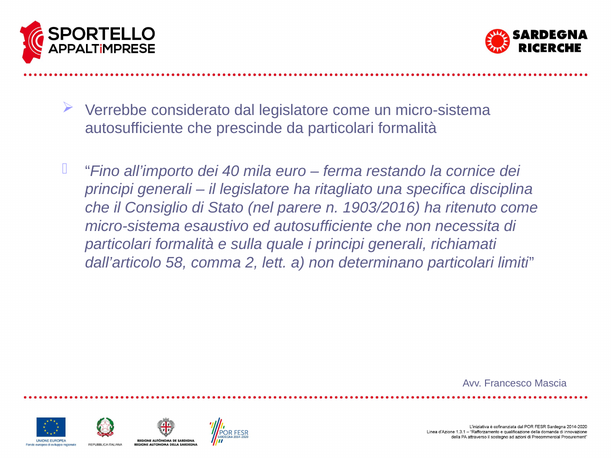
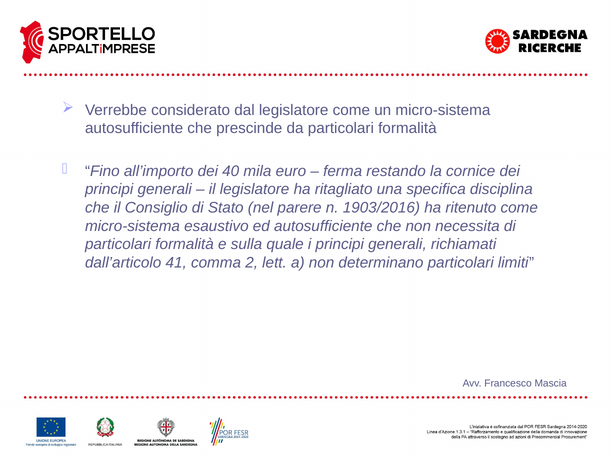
58: 58 -> 41 (176, 263)
